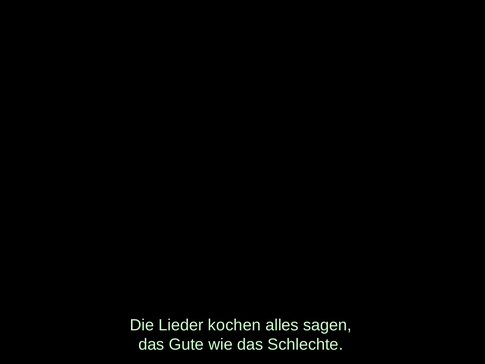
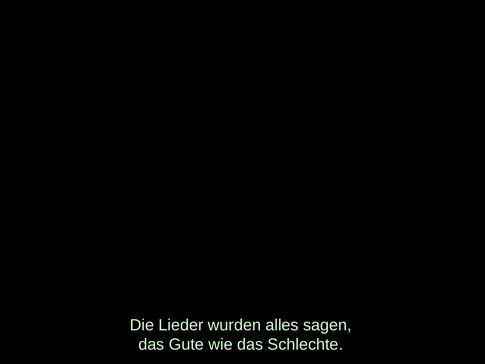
kochen: kochen -> wurden (234, 325)
